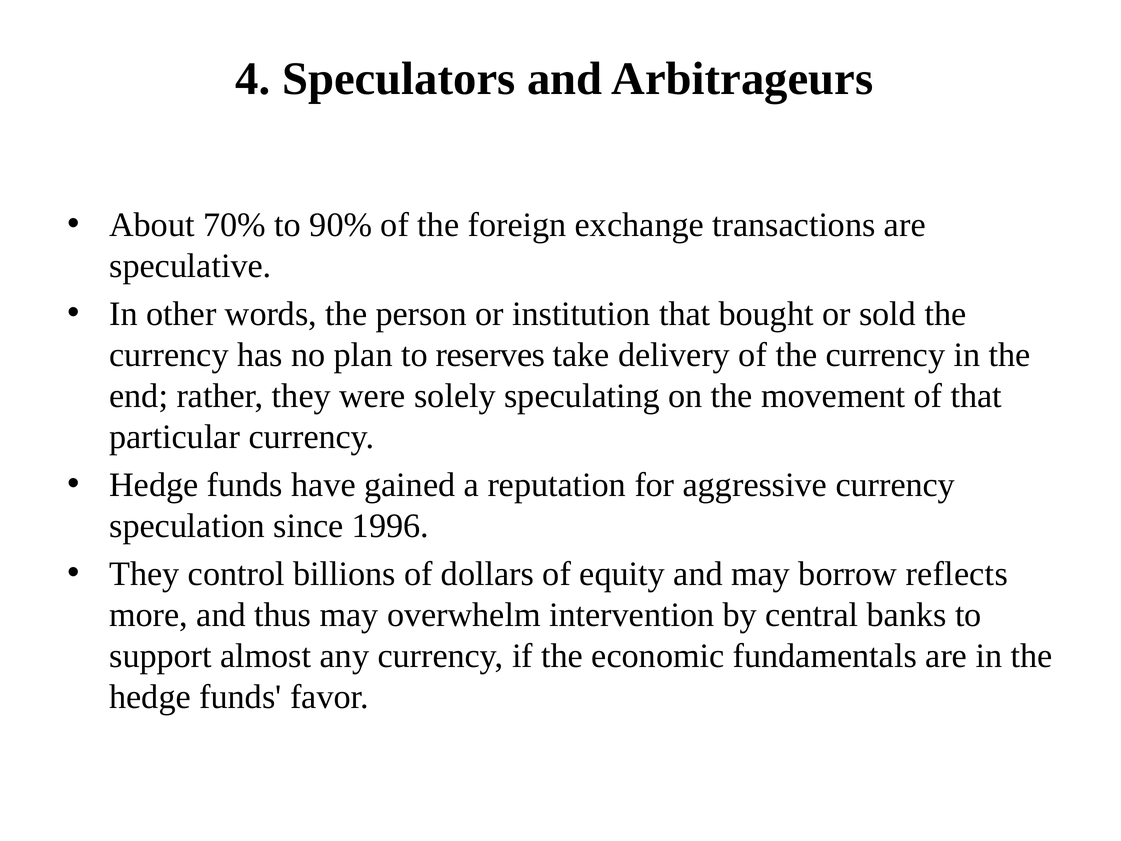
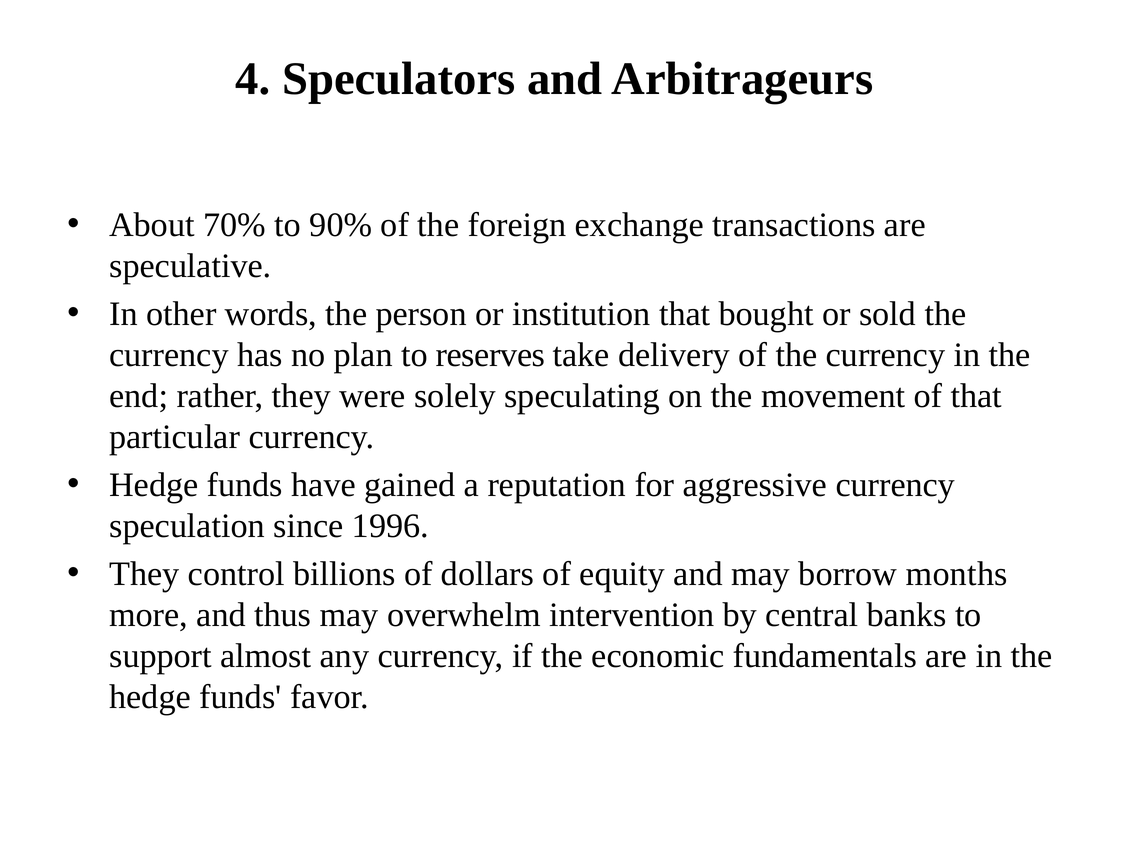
reflects: reflects -> months (957, 574)
